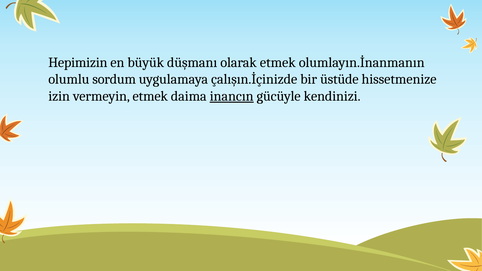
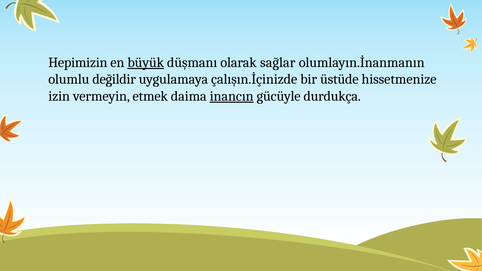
büyük underline: none -> present (146, 62)
olarak etmek: etmek -> sağlar (278, 62)
sordum: sordum -> değildir (114, 79)
kendinizi: kendinizi -> durdukça (332, 96)
